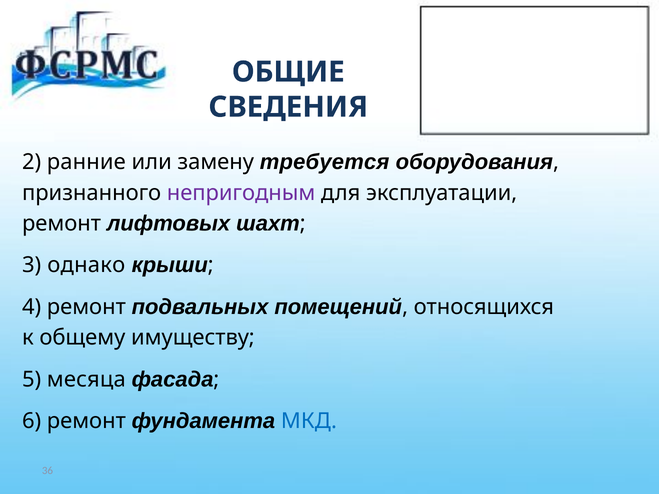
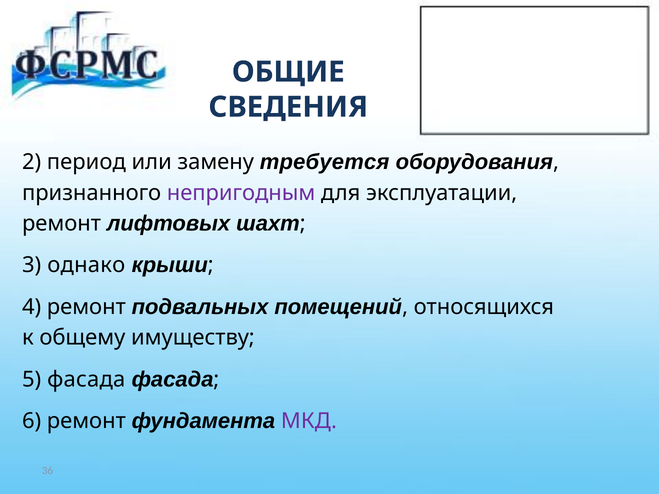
ранние: ранние -> период (86, 162)
5 месяца: месяца -> фасада (86, 380)
МКД colour: blue -> purple (309, 421)
